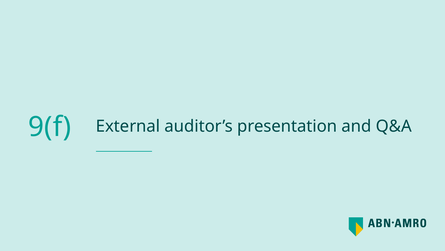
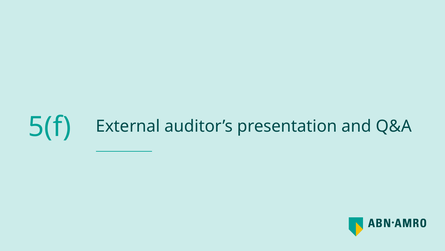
9(f: 9(f -> 5(f (50, 127)
